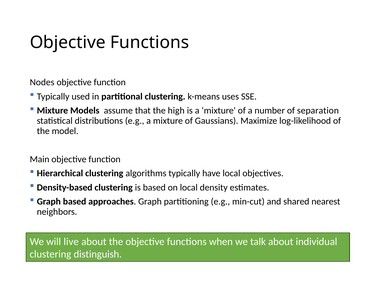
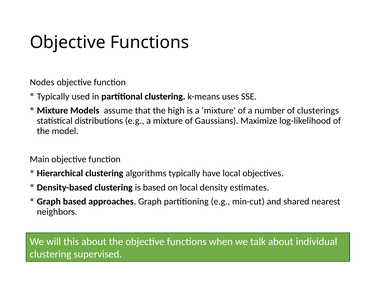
separation: separation -> clusterings (318, 111)
live: live -> this (71, 242)
distinguish: distinguish -> supervised (98, 255)
